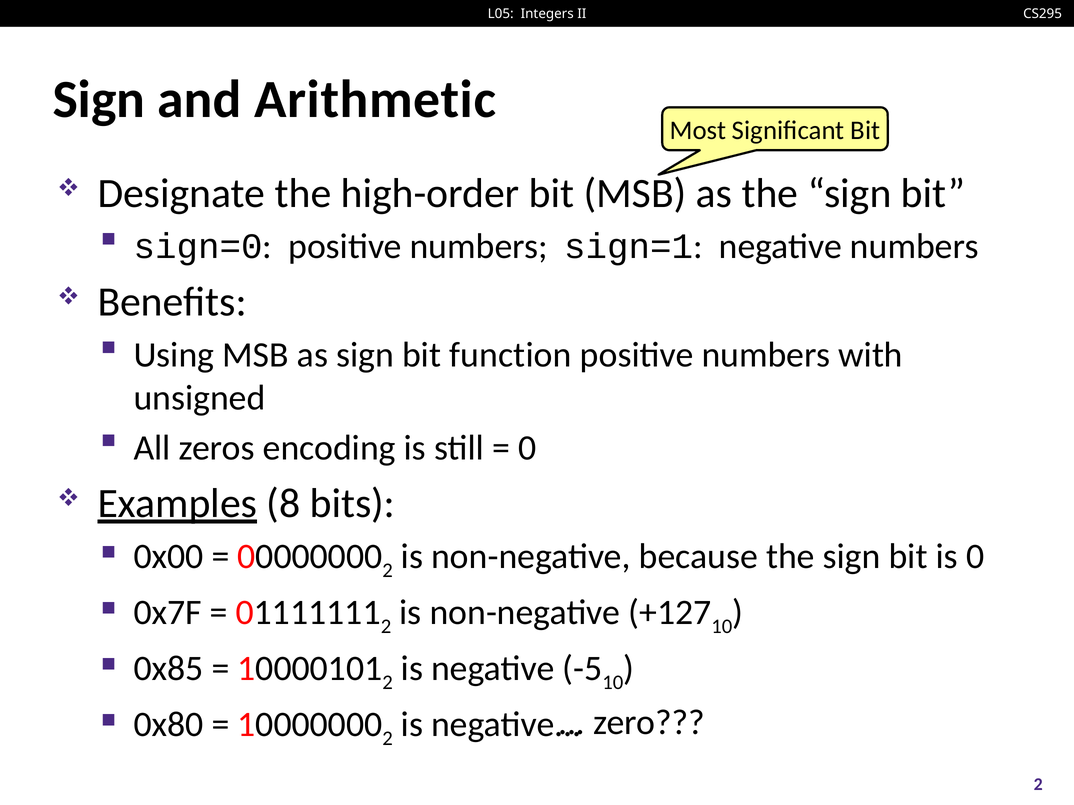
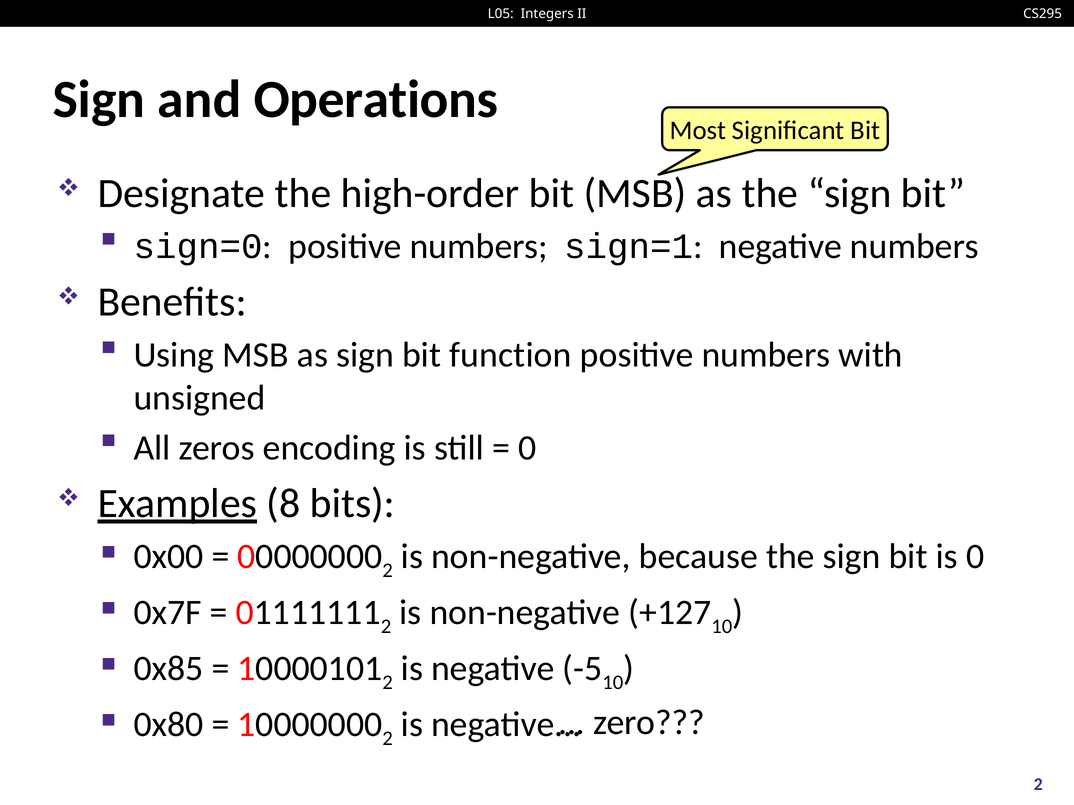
Arithmetic: Arithmetic -> Operations (376, 100)
